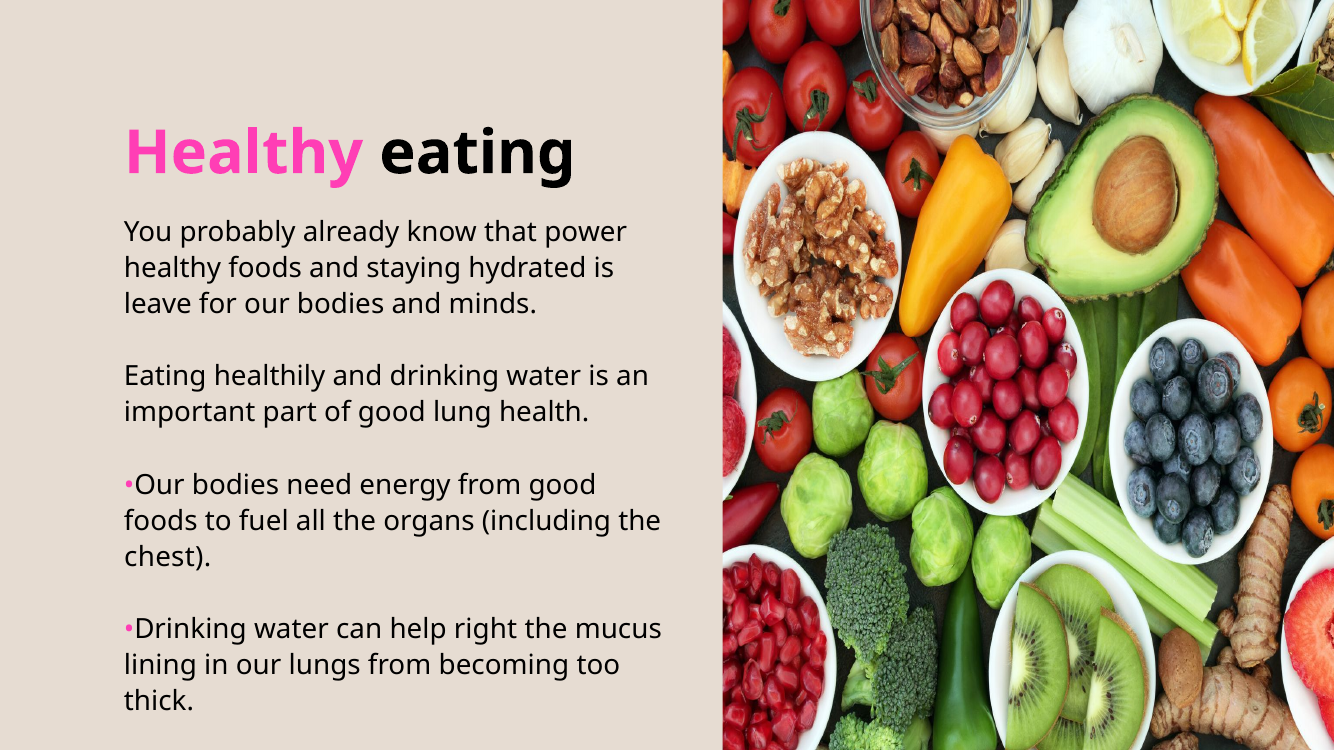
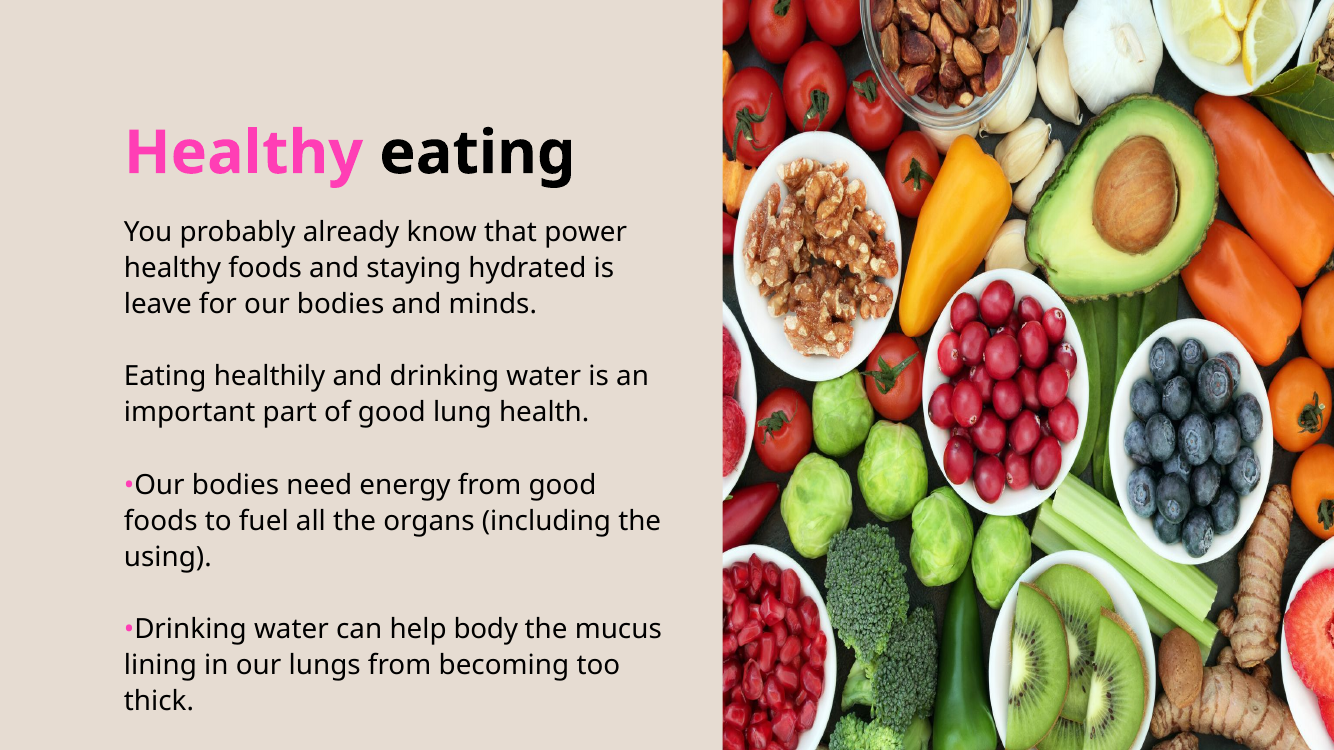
chest: chest -> using (168, 557)
right: right -> body (486, 630)
